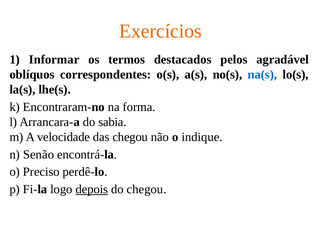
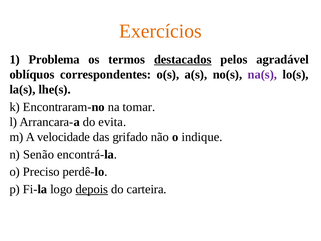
Informar: Informar -> Problema (54, 60)
destacados underline: none -> present (183, 60)
na(s colour: blue -> purple (262, 74)
forma: forma -> tomar (139, 107)
sabia: sabia -> evita (112, 122)
das chegou: chegou -> grifado (130, 137)
do chegou: chegou -> carteira (147, 189)
